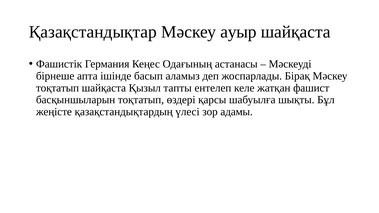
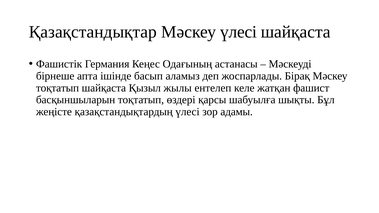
Мәскеу ауыр: ауыр -> үлесі (238, 32)
тапты: тапты -> жылы (178, 88)
